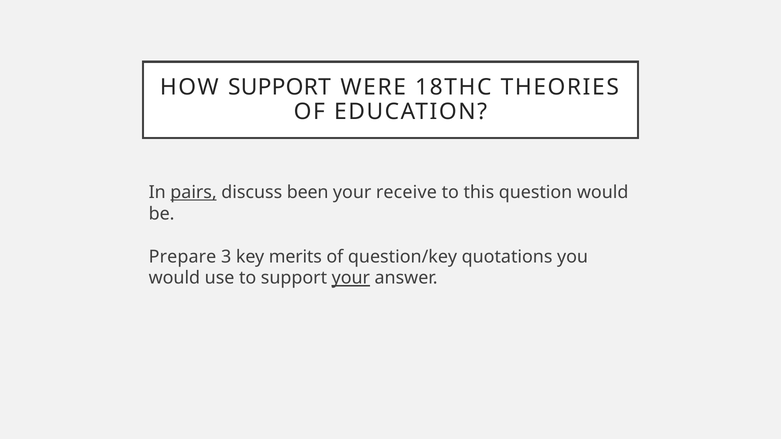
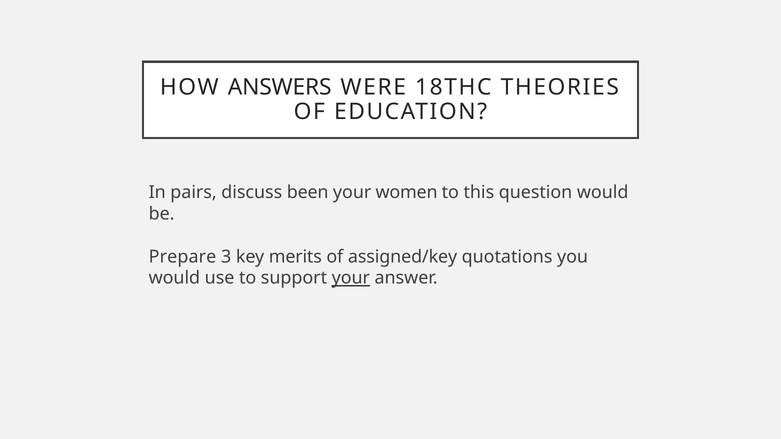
HOW SUPPORT: SUPPORT -> ANSWERS (280, 87)
pairs underline: present -> none (194, 192)
receive: receive -> women (407, 192)
question/key: question/key -> assigned/key (403, 257)
